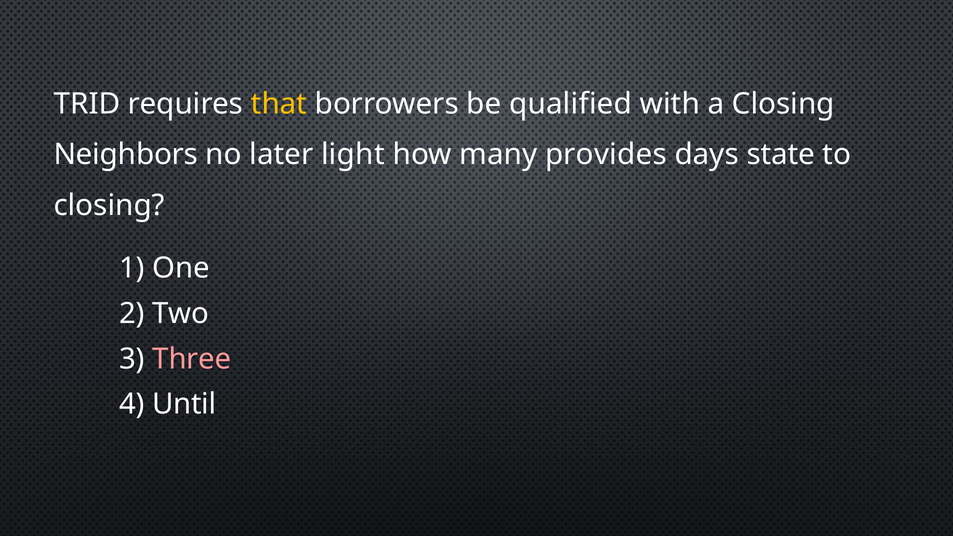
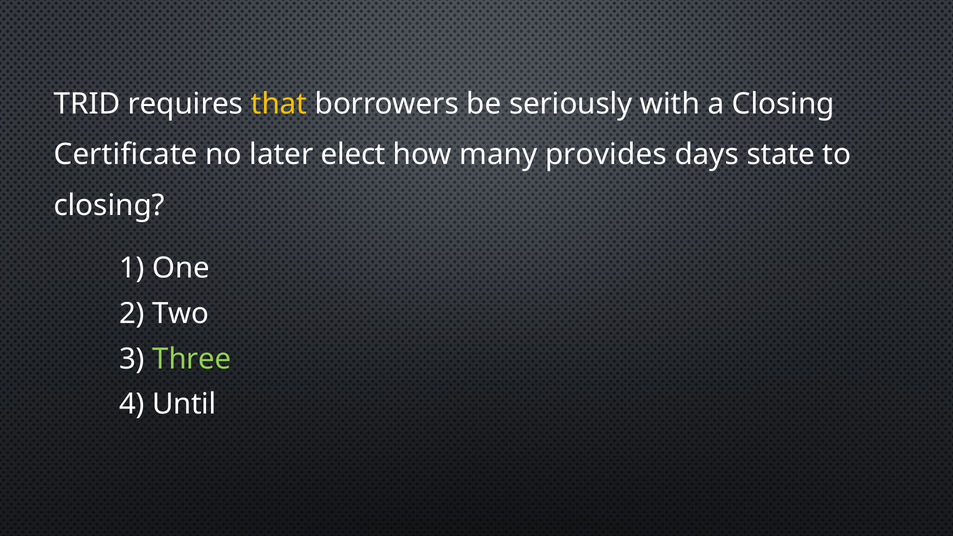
qualified: qualified -> seriously (571, 104)
Neighbors: Neighbors -> Certificate (126, 155)
light: light -> elect (353, 155)
Three colour: pink -> light green (192, 359)
